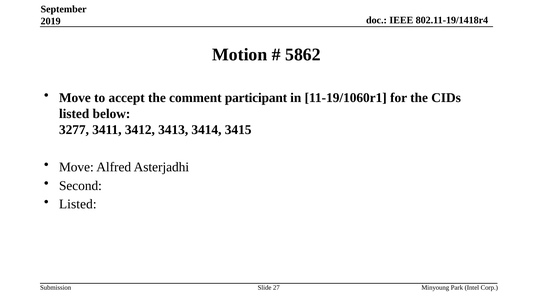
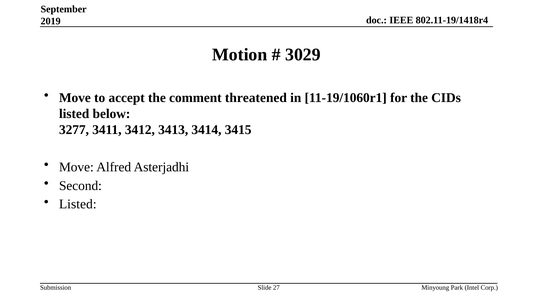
5862: 5862 -> 3029 (303, 55)
participant: participant -> threatened (256, 98)
